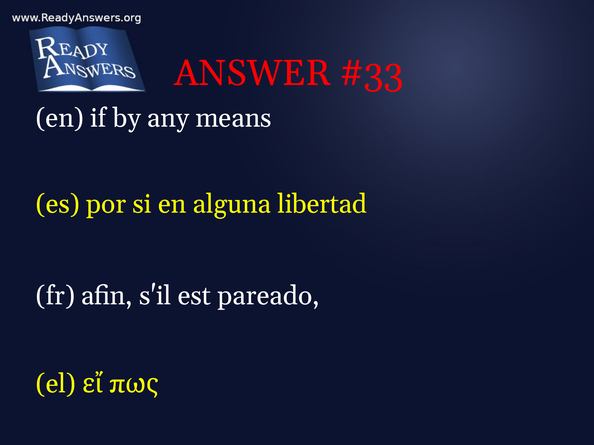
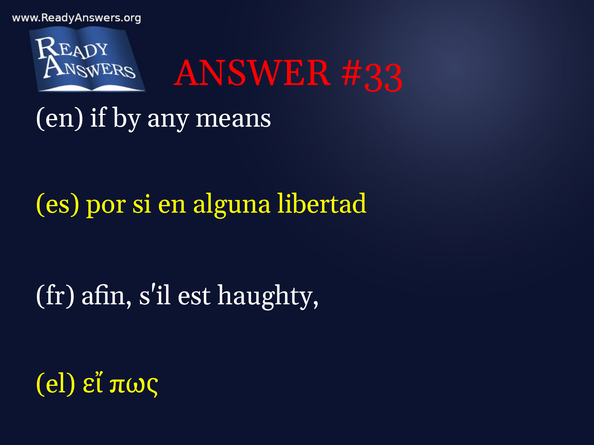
pareado: pareado -> haughty (268, 296)
